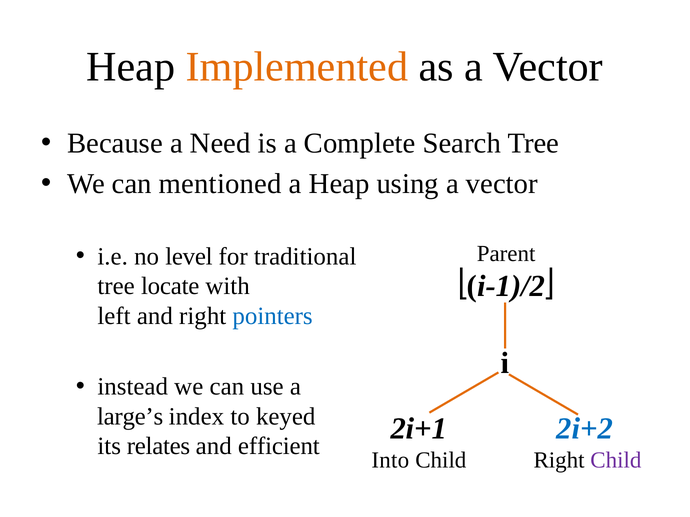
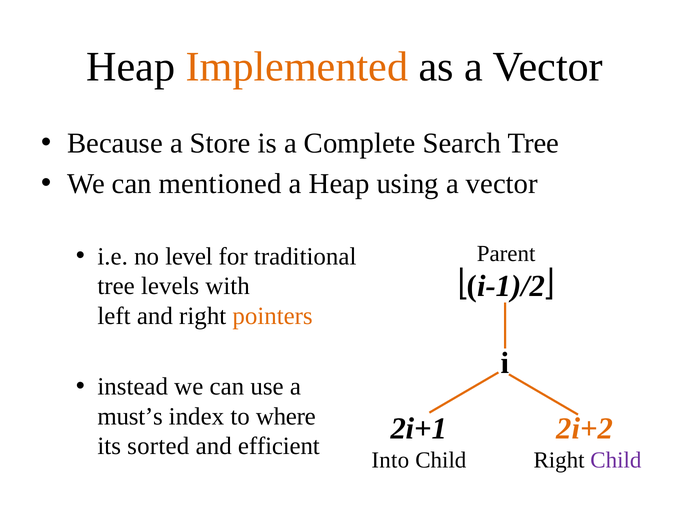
Need: Need -> Store (220, 143)
locate: locate -> levels (170, 287)
pointers colour: blue -> orange (273, 316)
large’s: large’s -> must’s (130, 417)
keyed: keyed -> where (286, 417)
2i+2 colour: blue -> orange (585, 429)
relates: relates -> sorted (158, 447)
